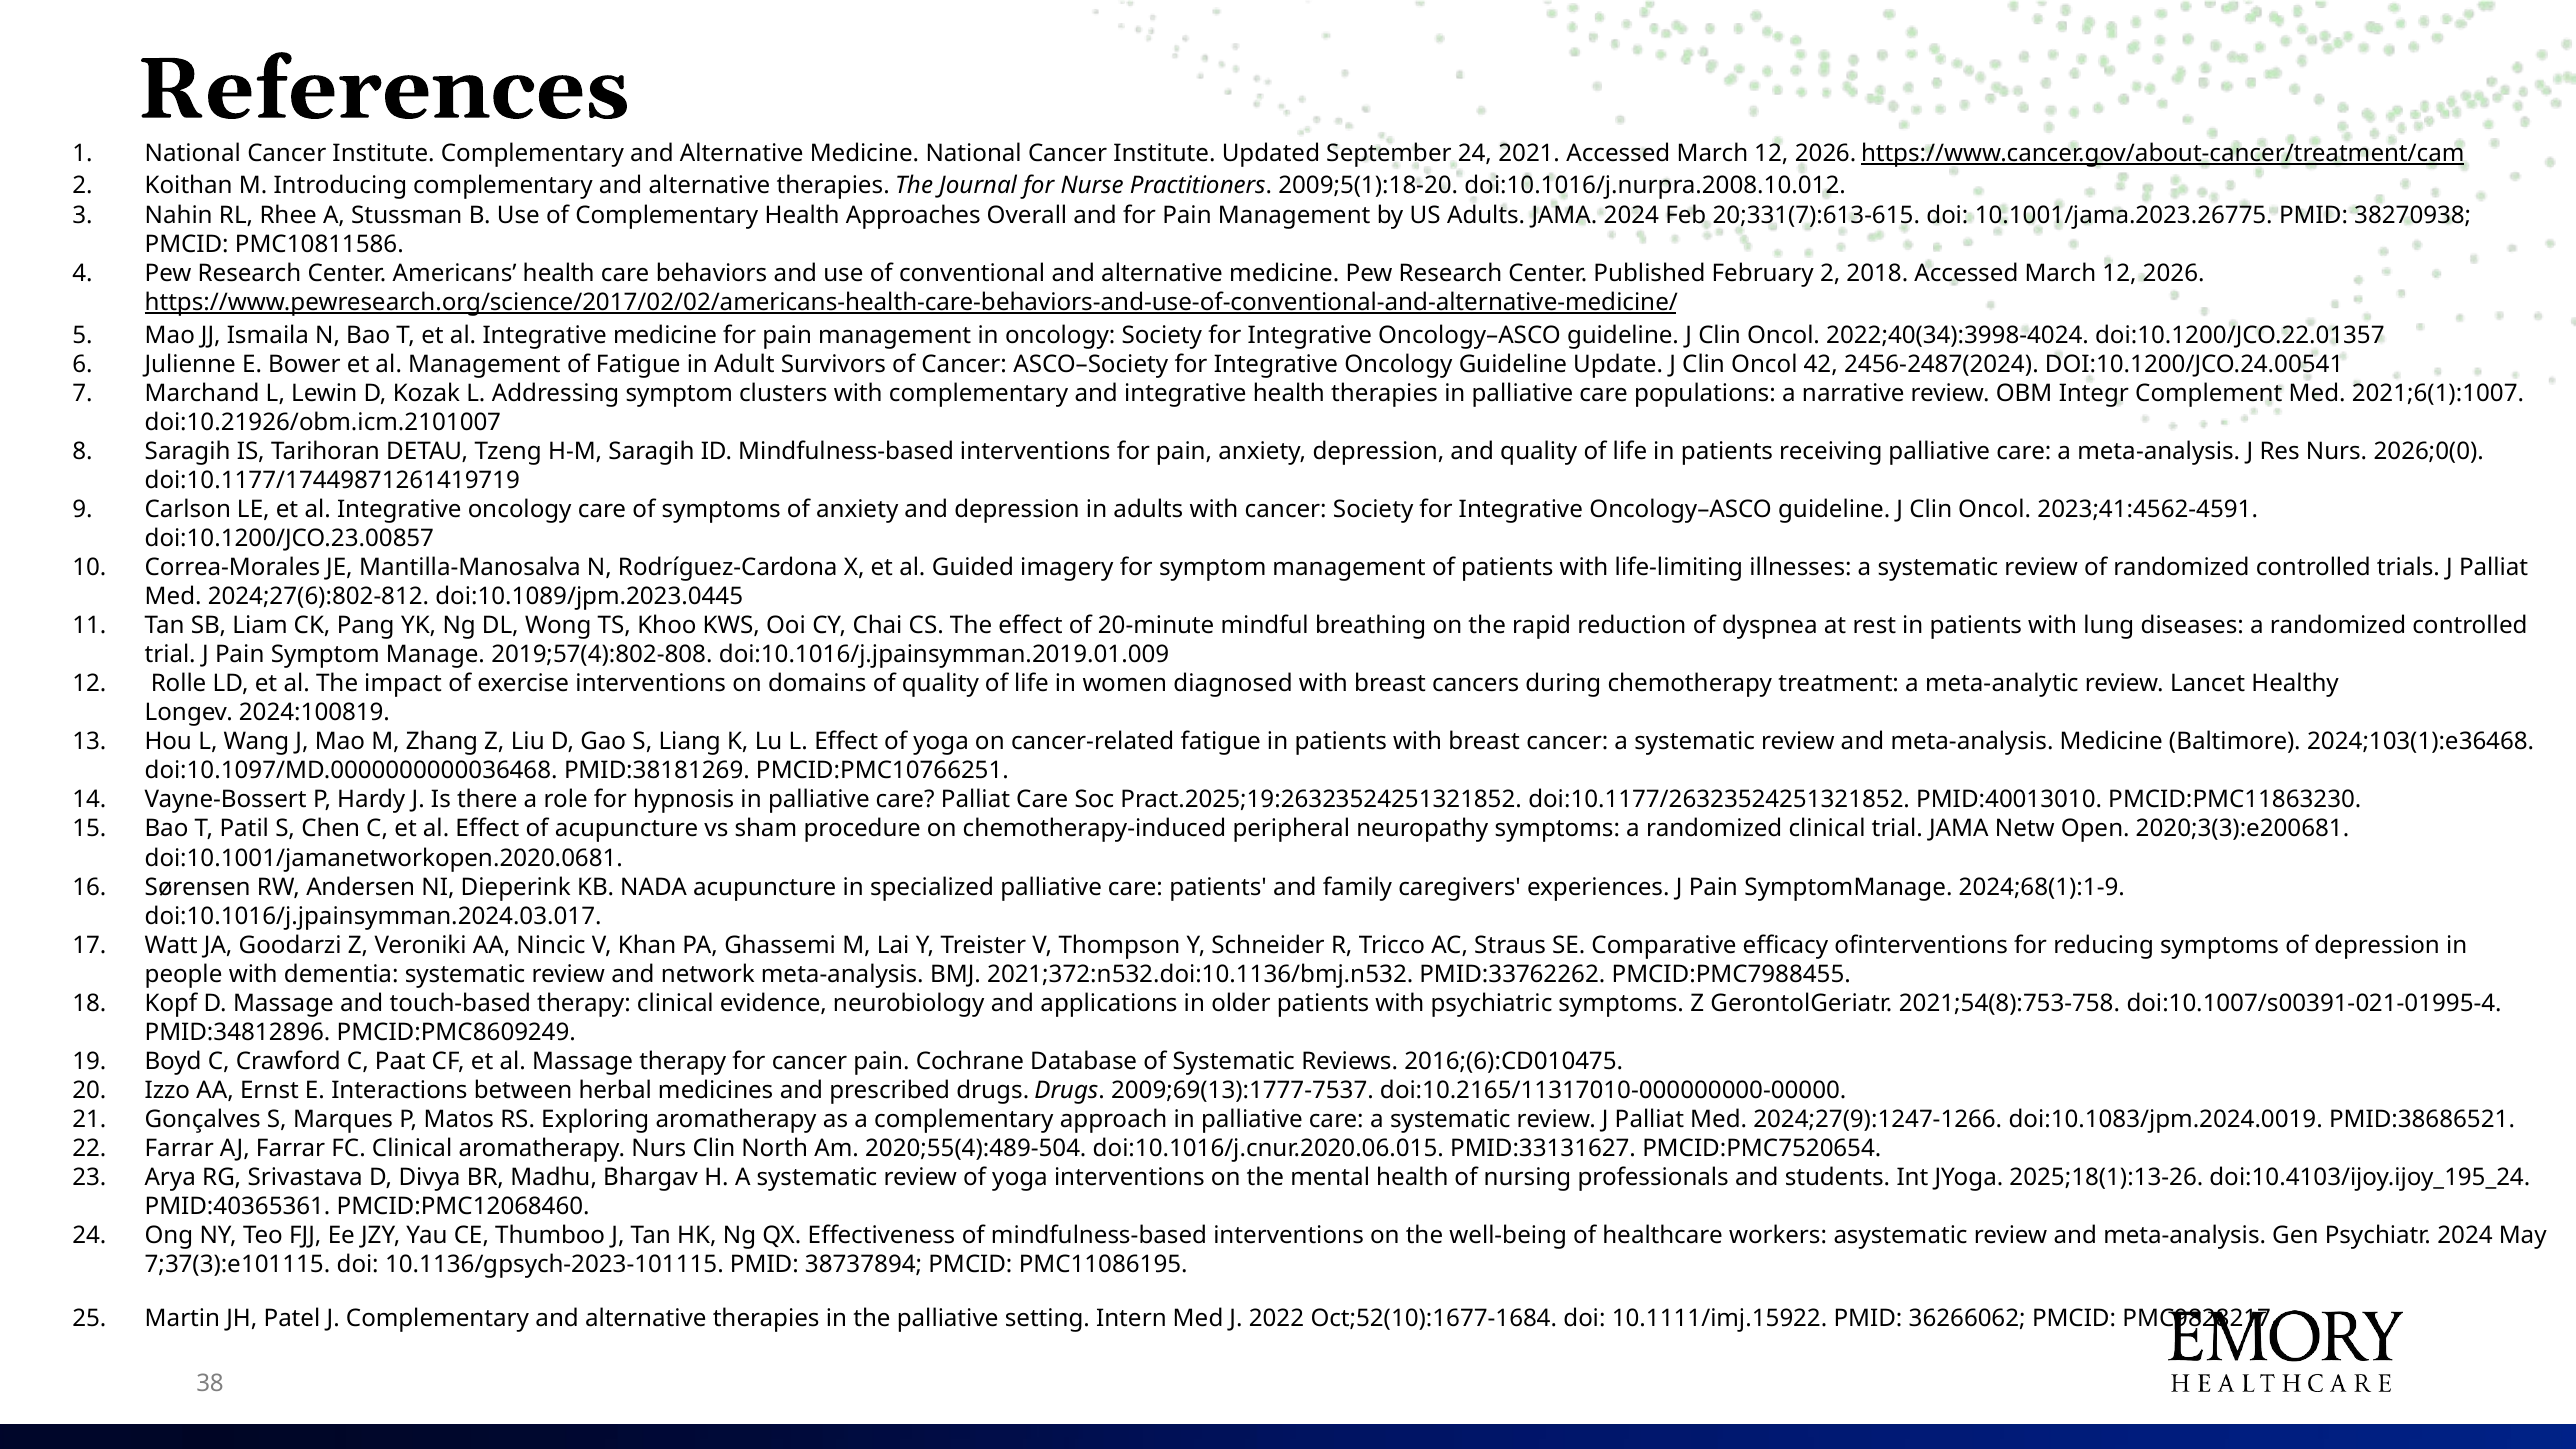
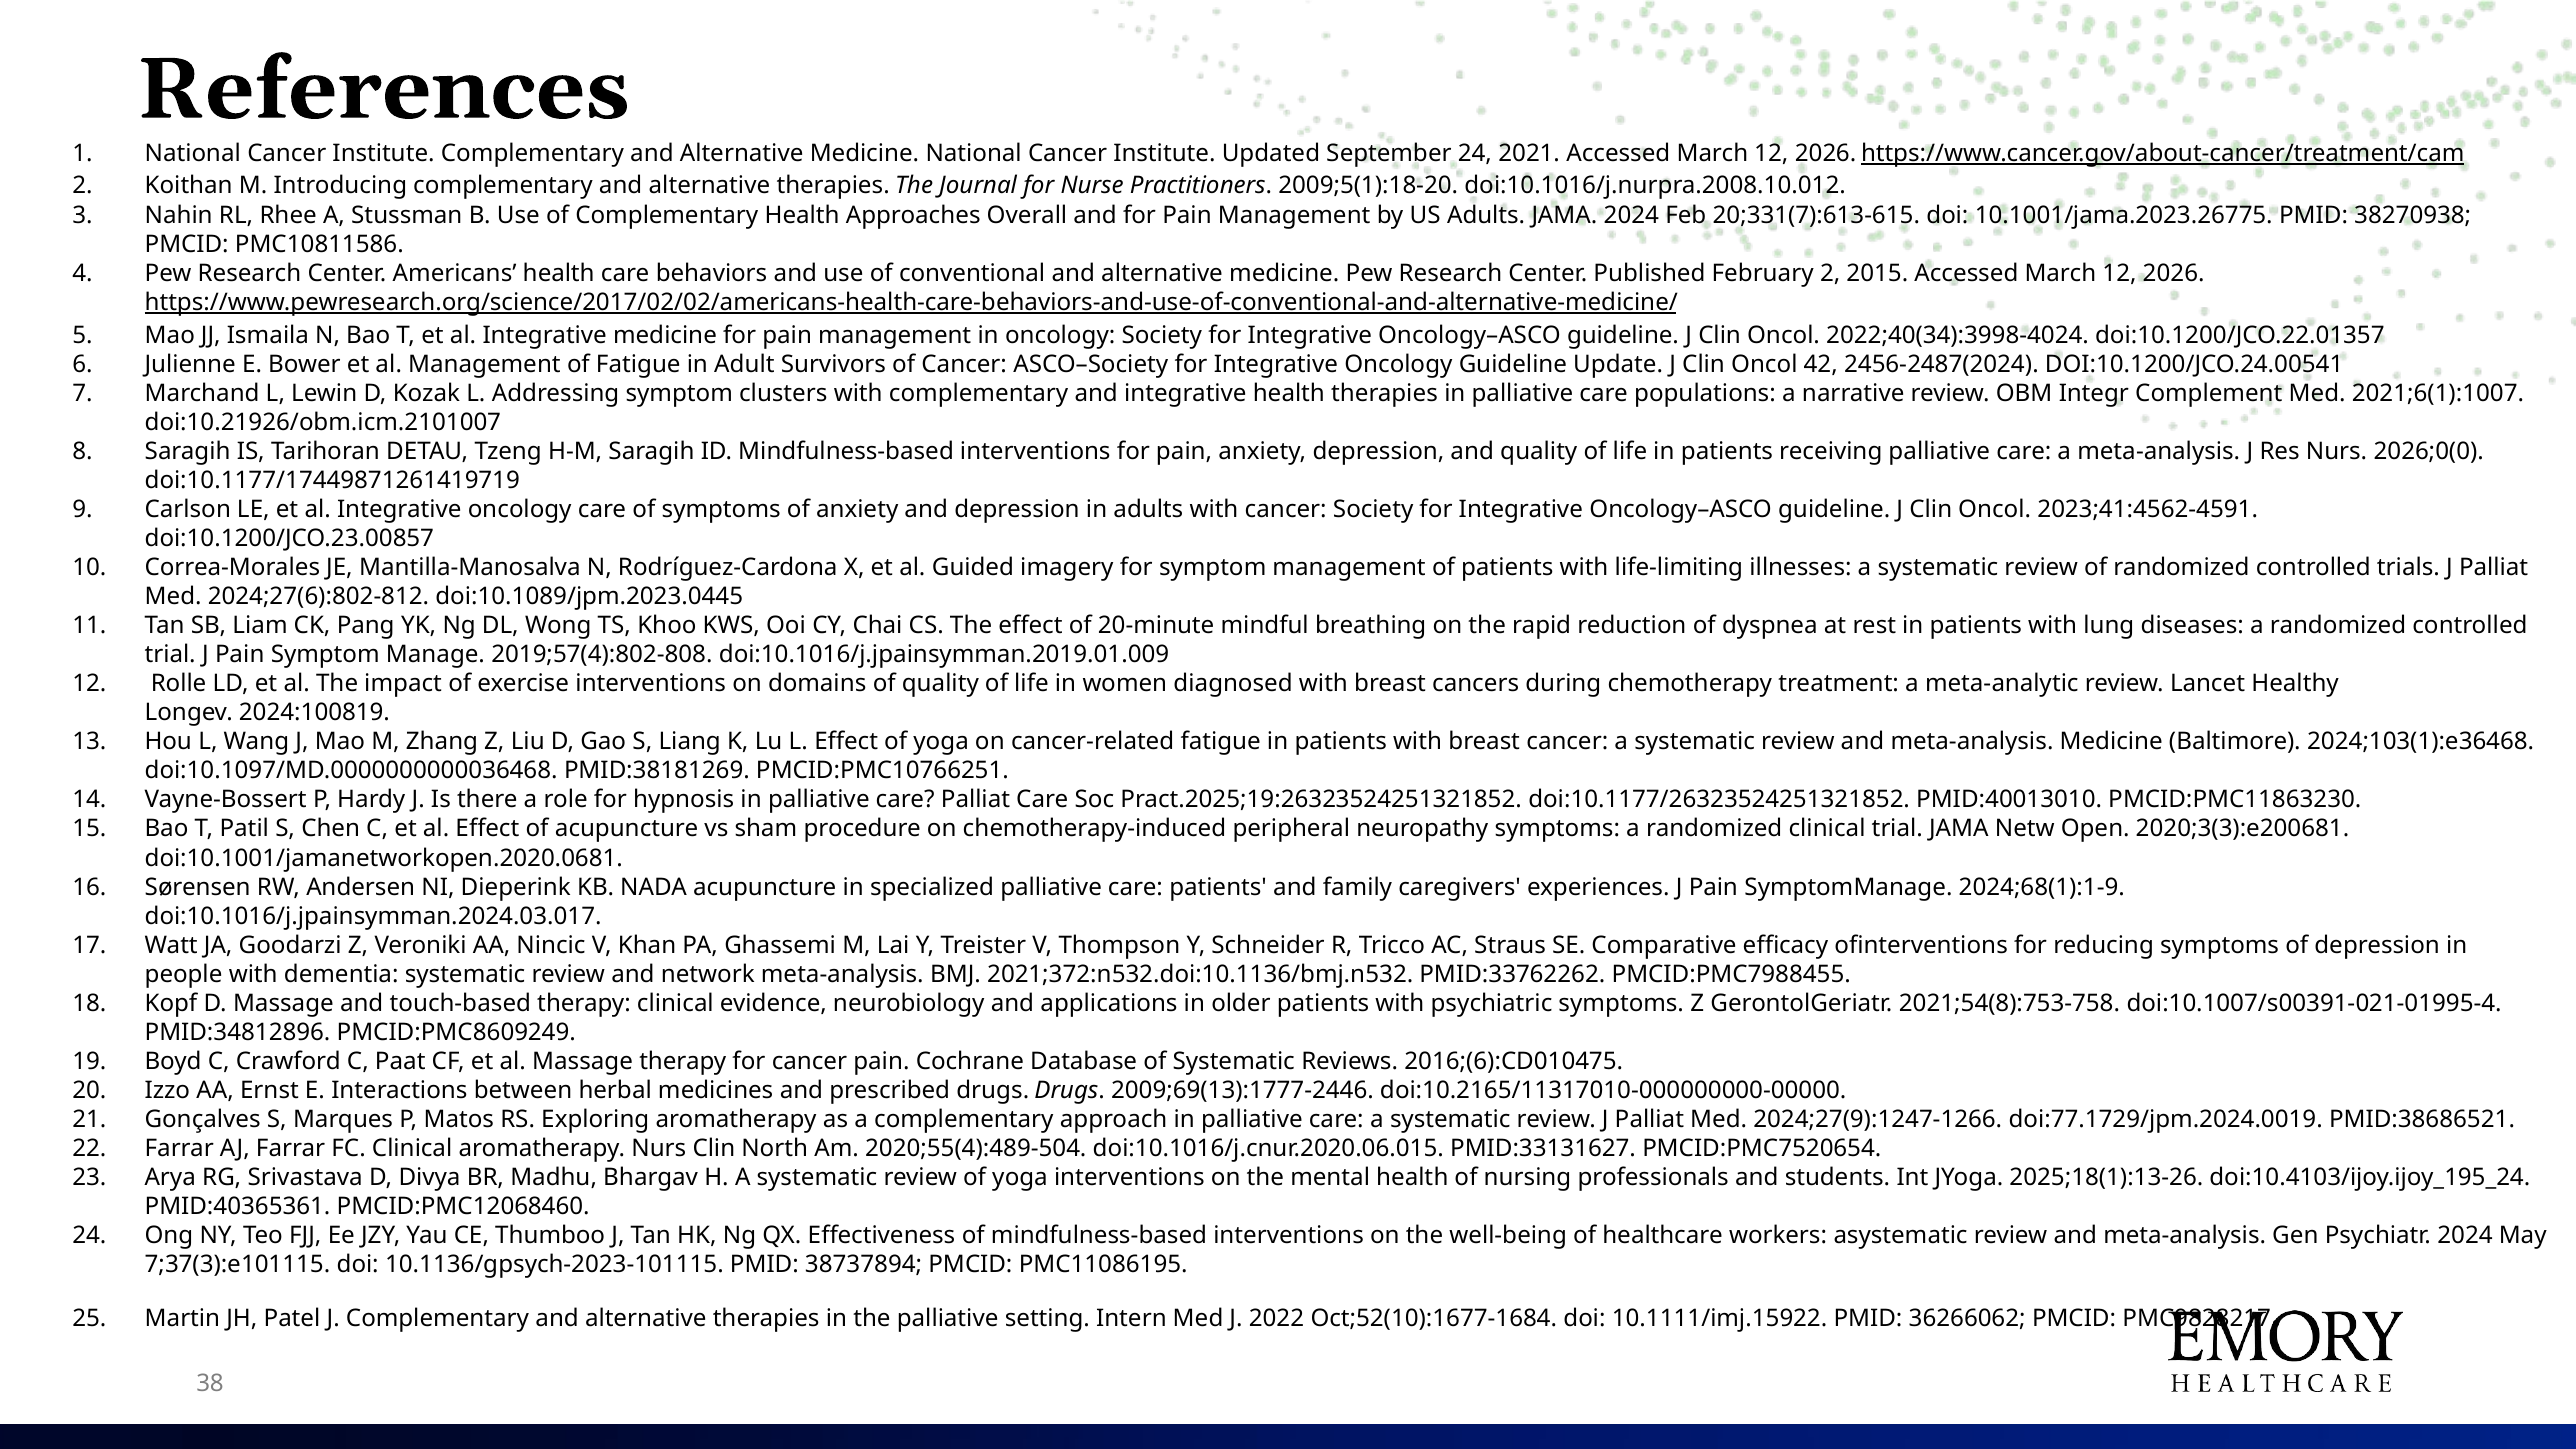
2018: 2018 -> 2015 (1877, 273)
2009;69(13):1777-7537: 2009;69(13):1777-7537 -> 2009;69(13):1777-2446 (1242, 1091)
doi:10.1083/jpm.2024.0019: doi:10.1083/jpm.2024.0019 -> doi:77.1729/jpm.2024.0019 (2166, 1120)
